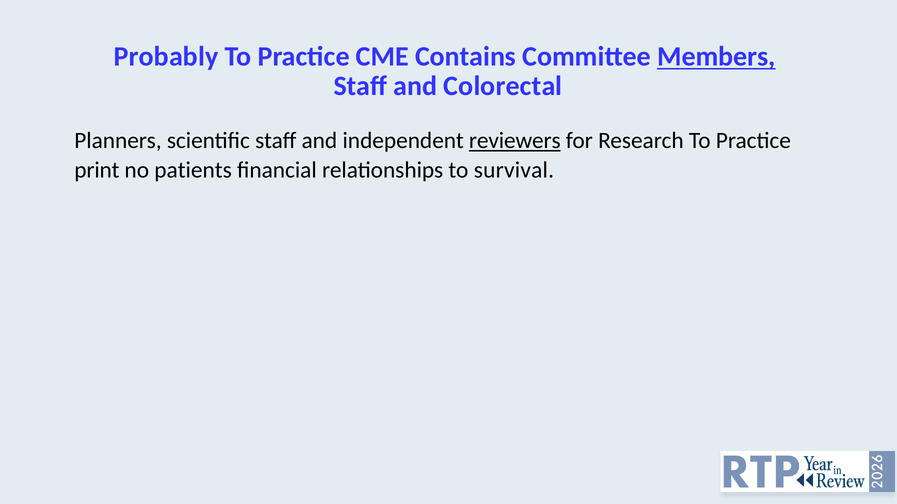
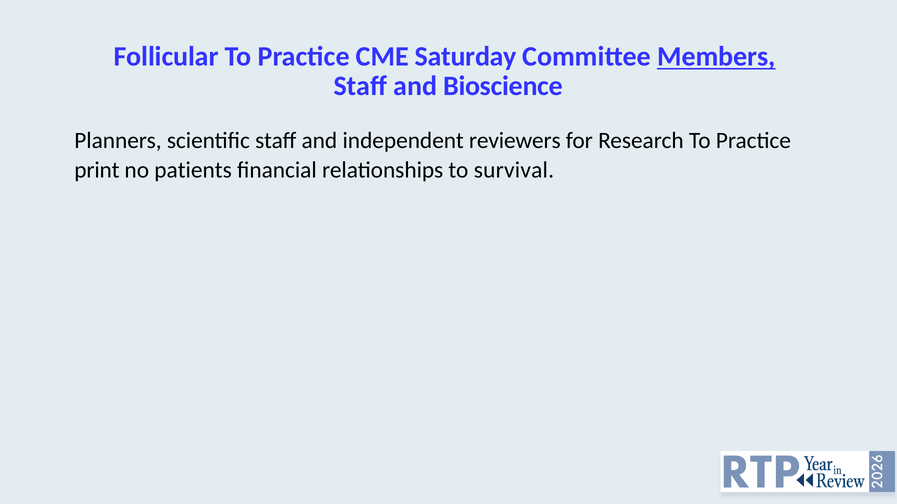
Probably: Probably -> Follicular (166, 57)
Contains: Contains -> Saturday (466, 57)
Colorectal: Colorectal -> Bioscience (503, 86)
reviewers underline: present -> none (515, 141)
